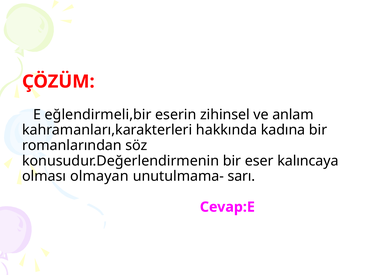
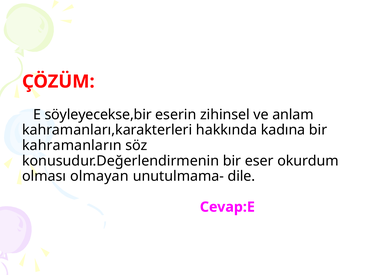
eğlendirmeli,bir: eğlendirmeli,bir -> söyleyecekse,bir (98, 115)
romanlarından: romanlarından -> kahramanların (72, 146)
kalıncaya: kalıncaya -> okurdum (308, 161)
sarı: sarı -> dile (241, 176)
